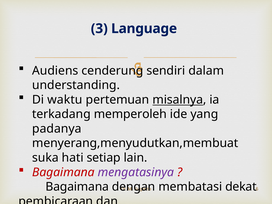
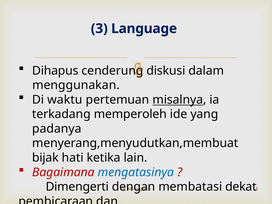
Audiens: Audiens -> Dihapus (55, 71)
sendiri: sendiri -> diskusi (166, 71)
understanding: understanding -> menggunakan (76, 85)
suka: suka -> bijak (45, 158)
setiap: setiap -> ketika (104, 158)
mengatasinya colour: purple -> blue (136, 172)
Bagaimana: Bagaimana -> Dimengerti (77, 187)
